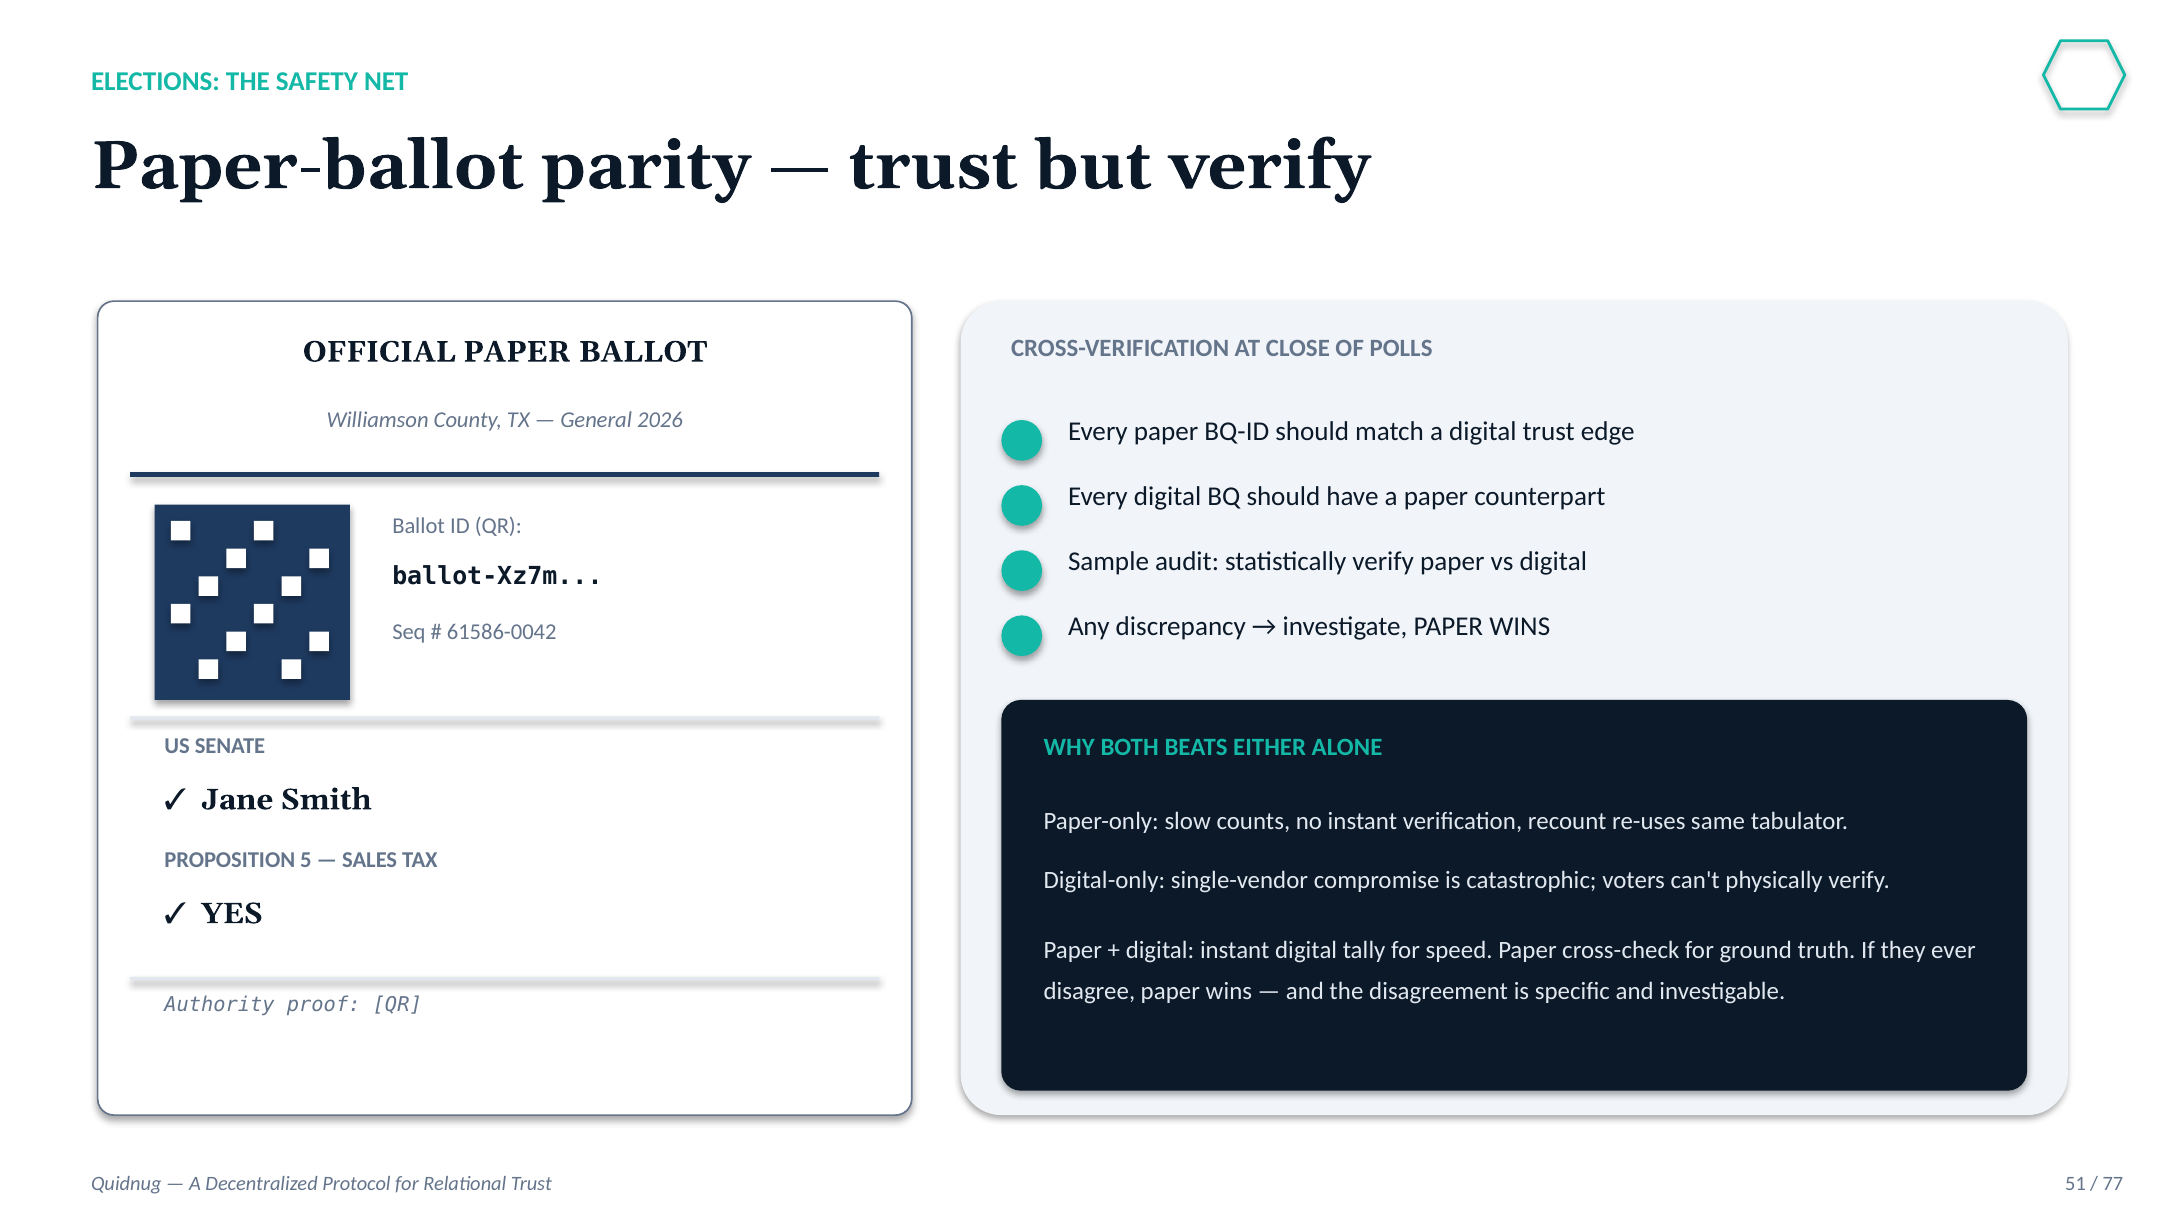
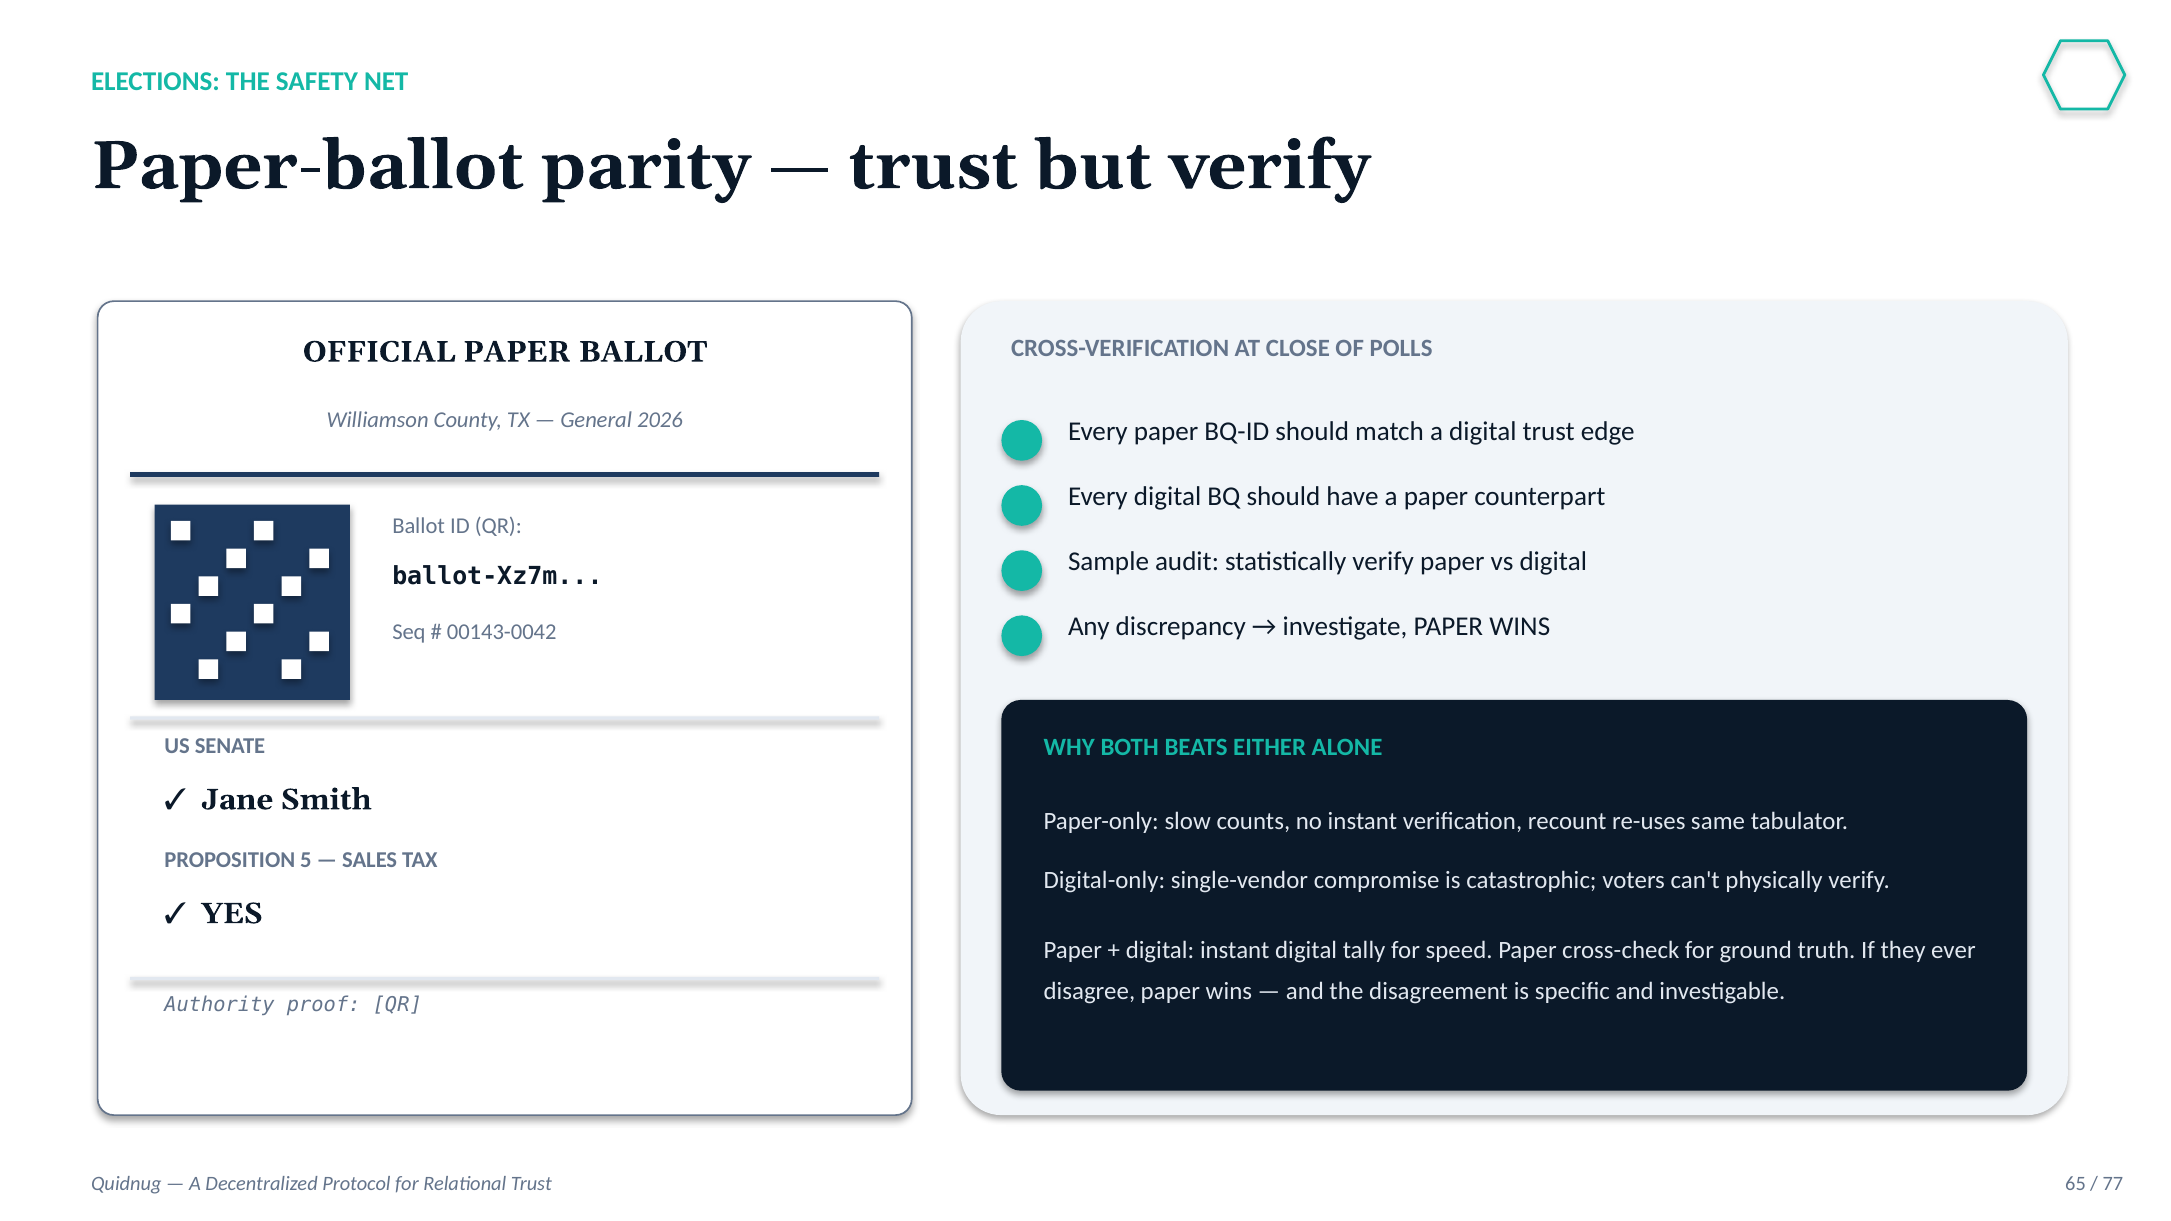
61586-0042: 61586-0042 -> 00143-0042 (502, 632)
51: 51 -> 65 (2076, 1184)
